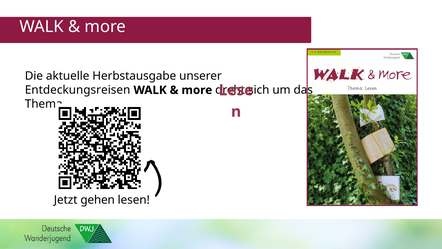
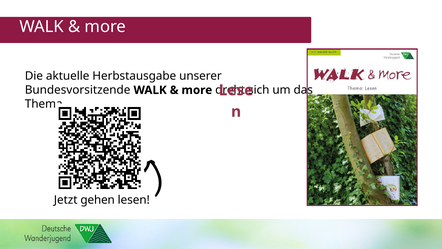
Entdeckungsreisen: Entdeckungsreisen -> Bundesvorsitzende (78, 90)
